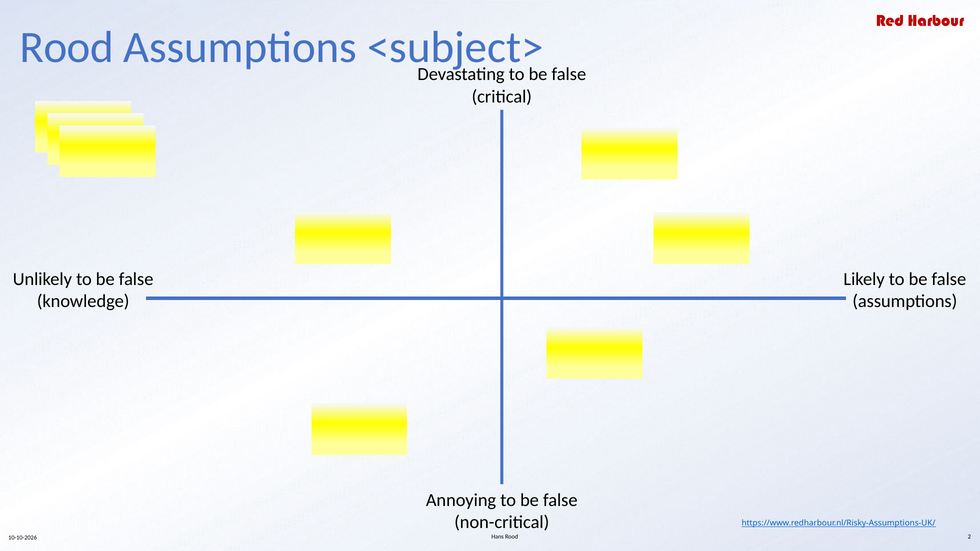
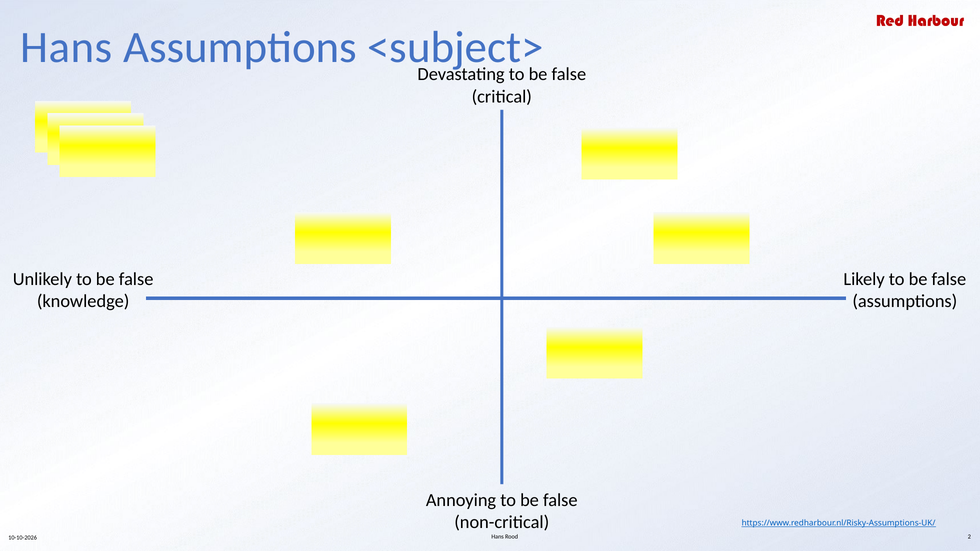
Rood: Rood -> Hans (66, 48)
